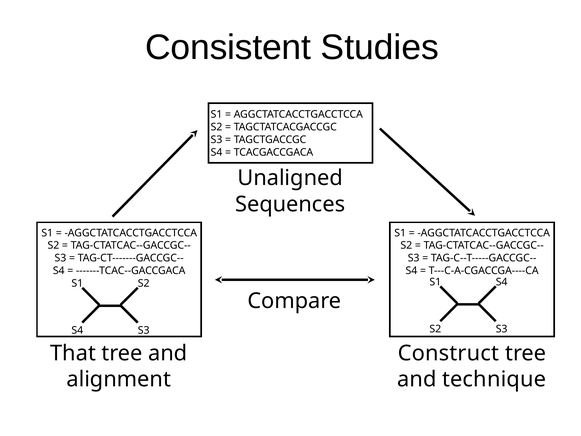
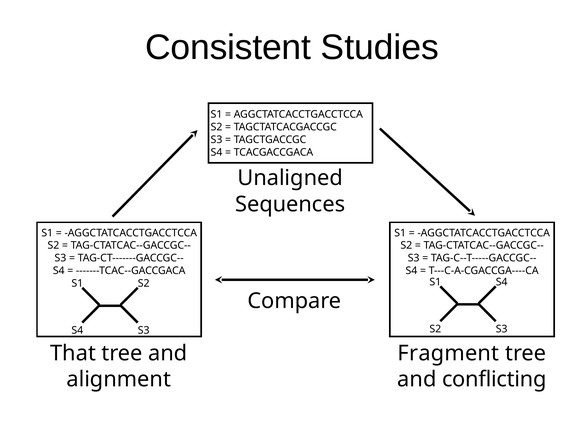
Construct: Construct -> Fragment (448, 353)
technique: technique -> conflicting (494, 379)
